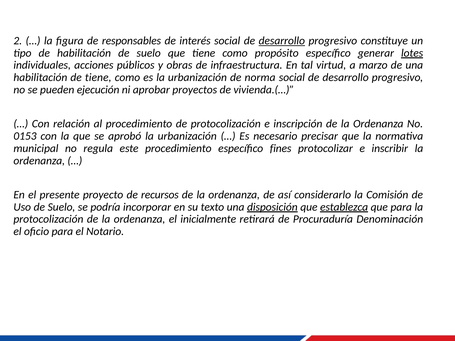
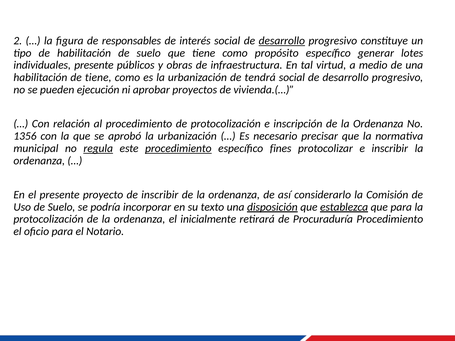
lotes underline: present -> none (412, 53)
individuales acciones: acciones -> presente (94, 65)
marzo: marzo -> medio (373, 65)
norma: norma -> tendrá (260, 78)
0153: 0153 -> 1356 (25, 136)
regula underline: none -> present (98, 148)
procedimiento underline: none -> present (178, 148)
de recursos: recursos -> inscribir (160, 195)
Procuraduría Denominación: Denominación -> Procedimiento (390, 219)
